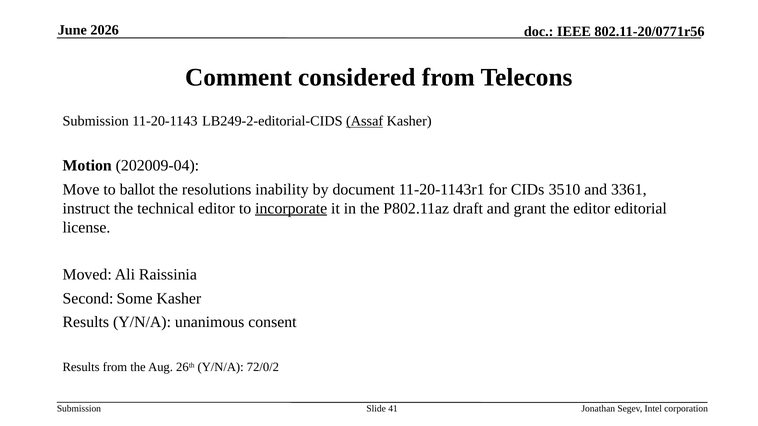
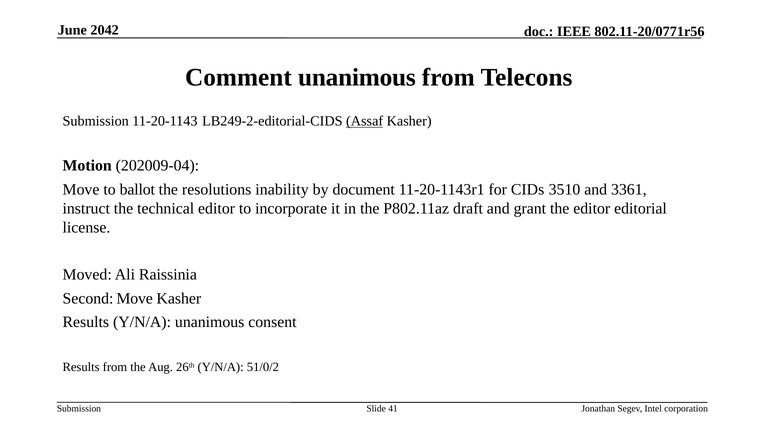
2026: 2026 -> 2042 (105, 30)
Comment considered: considered -> unanimous (357, 77)
incorporate underline: present -> none (291, 209)
Second Some: Some -> Move (135, 299)
72/0/2: 72/0/2 -> 51/0/2 (263, 368)
